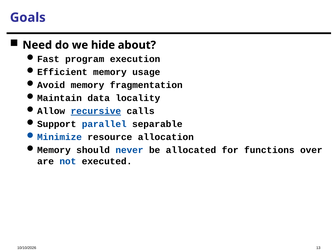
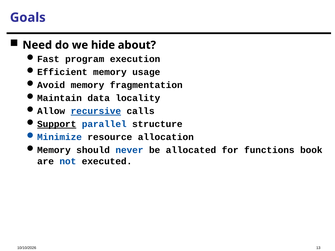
Support underline: none -> present (57, 124)
separable: separable -> structure (157, 124)
over: over -> book (311, 150)
